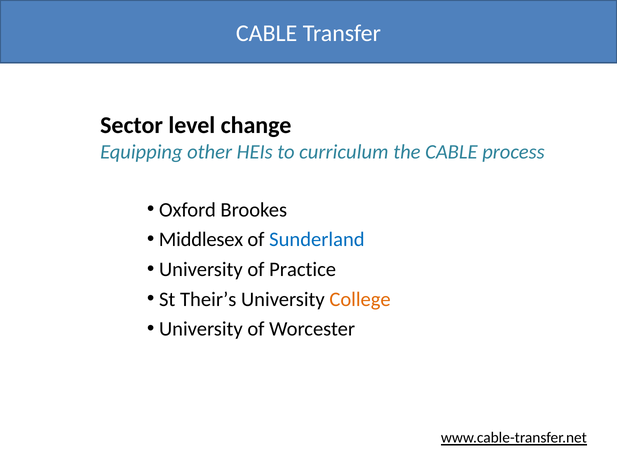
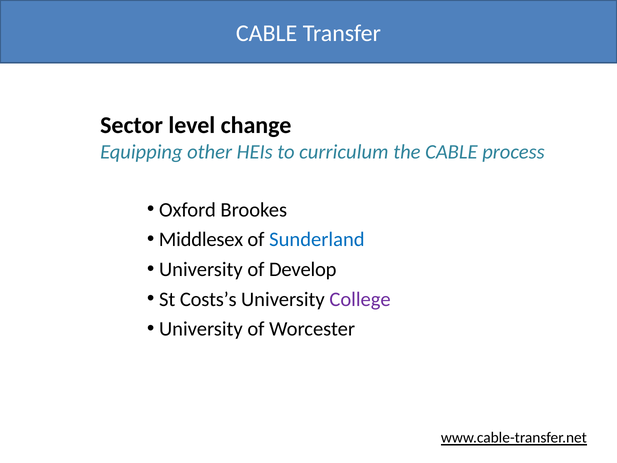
Practice: Practice -> Develop (303, 269)
Their’s: Their’s -> Costs’s (208, 299)
College colour: orange -> purple (360, 299)
